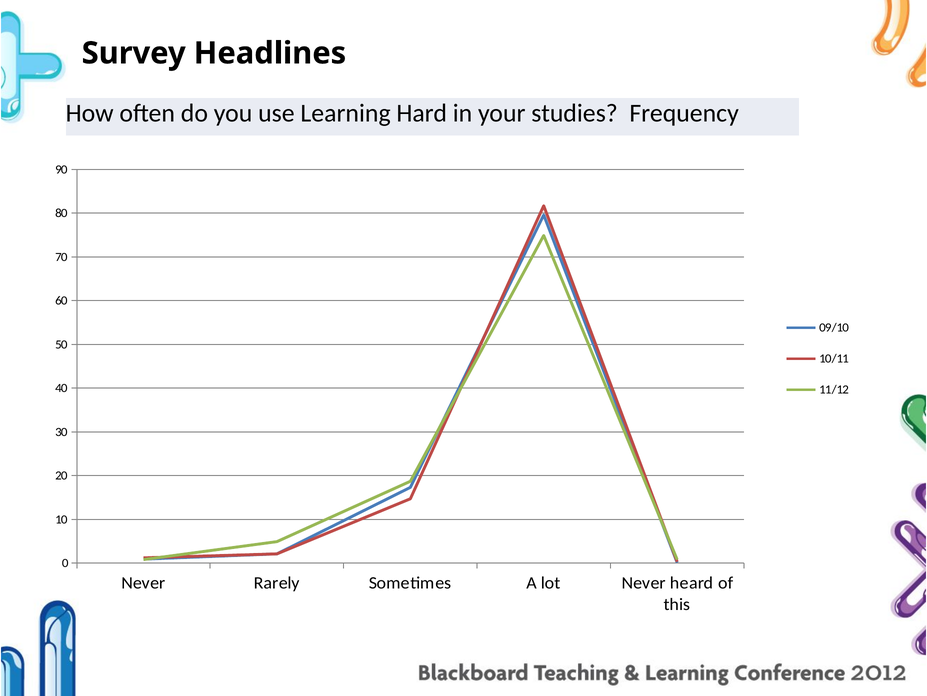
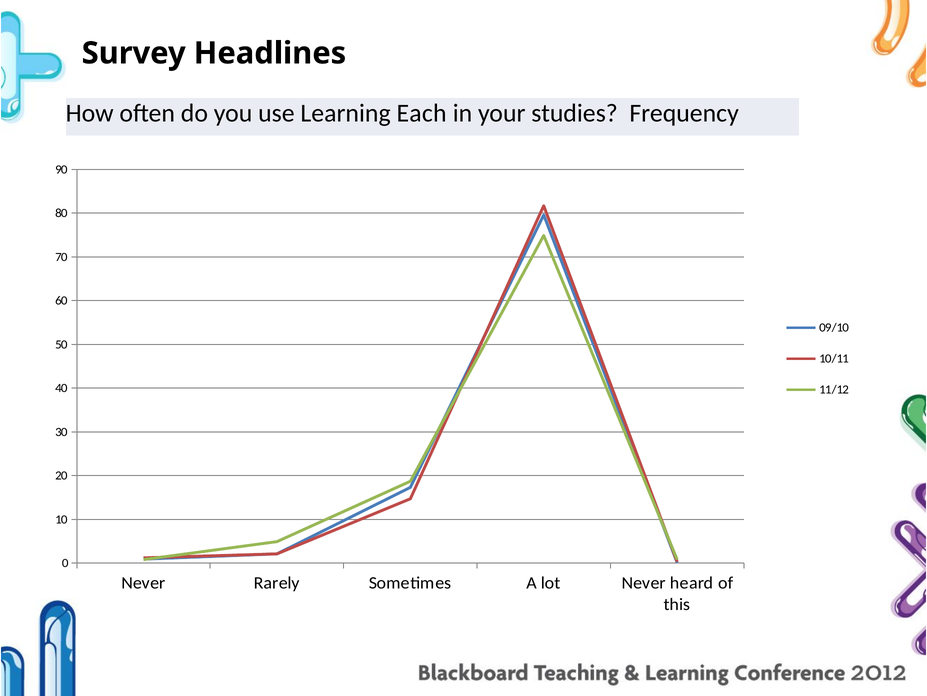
Hard: Hard -> Each (422, 113)
